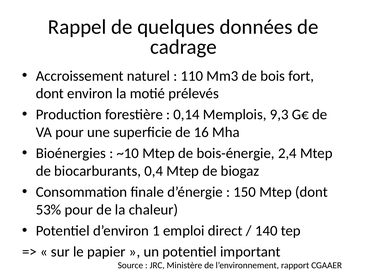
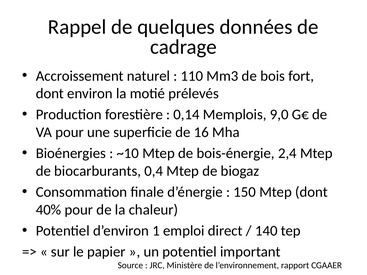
9,3: 9,3 -> 9,0 (279, 115)
53%: 53% -> 40% (49, 210)
